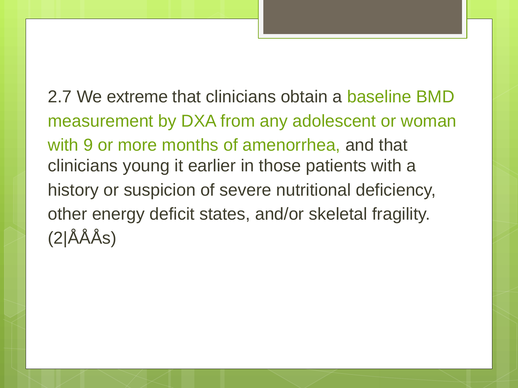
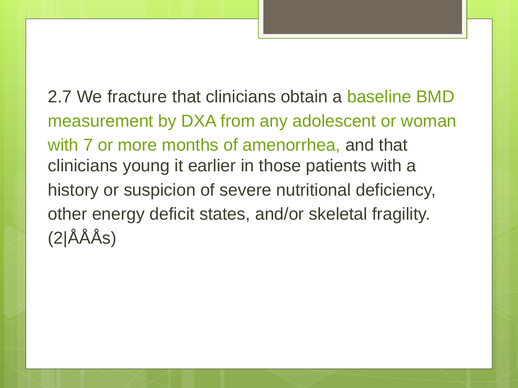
extreme: extreme -> fracture (137, 97)
9: 9 -> 7 (88, 145)
